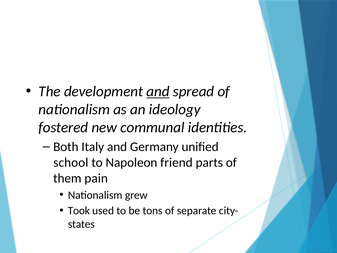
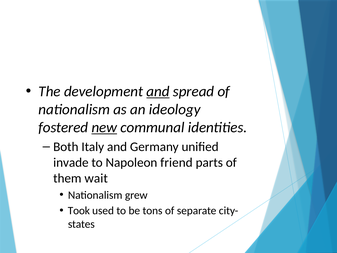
new underline: none -> present (104, 127)
school: school -> invade (71, 162)
pain: pain -> wait (96, 178)
